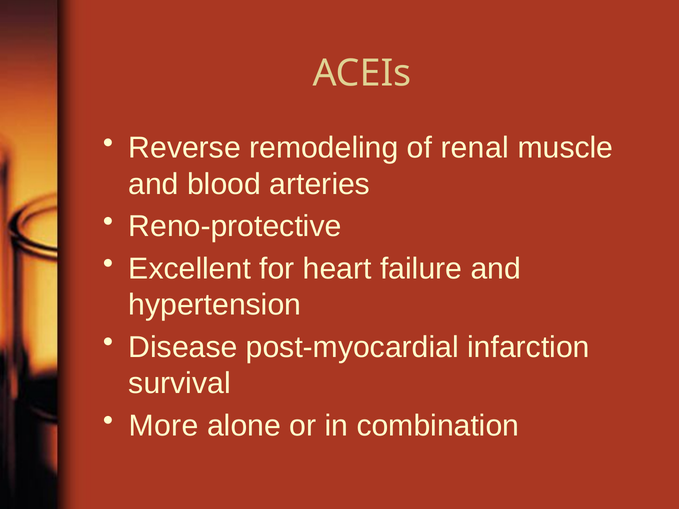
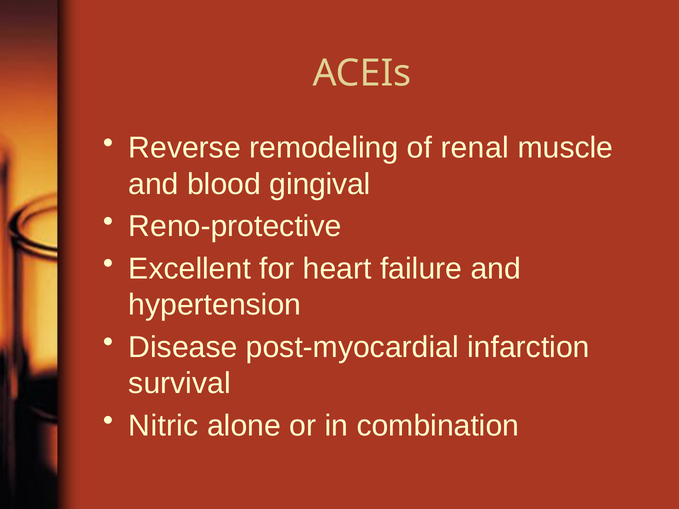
arteries: arteries -> gingival (320, 184)
More: More -> Nitric (163, 426)
